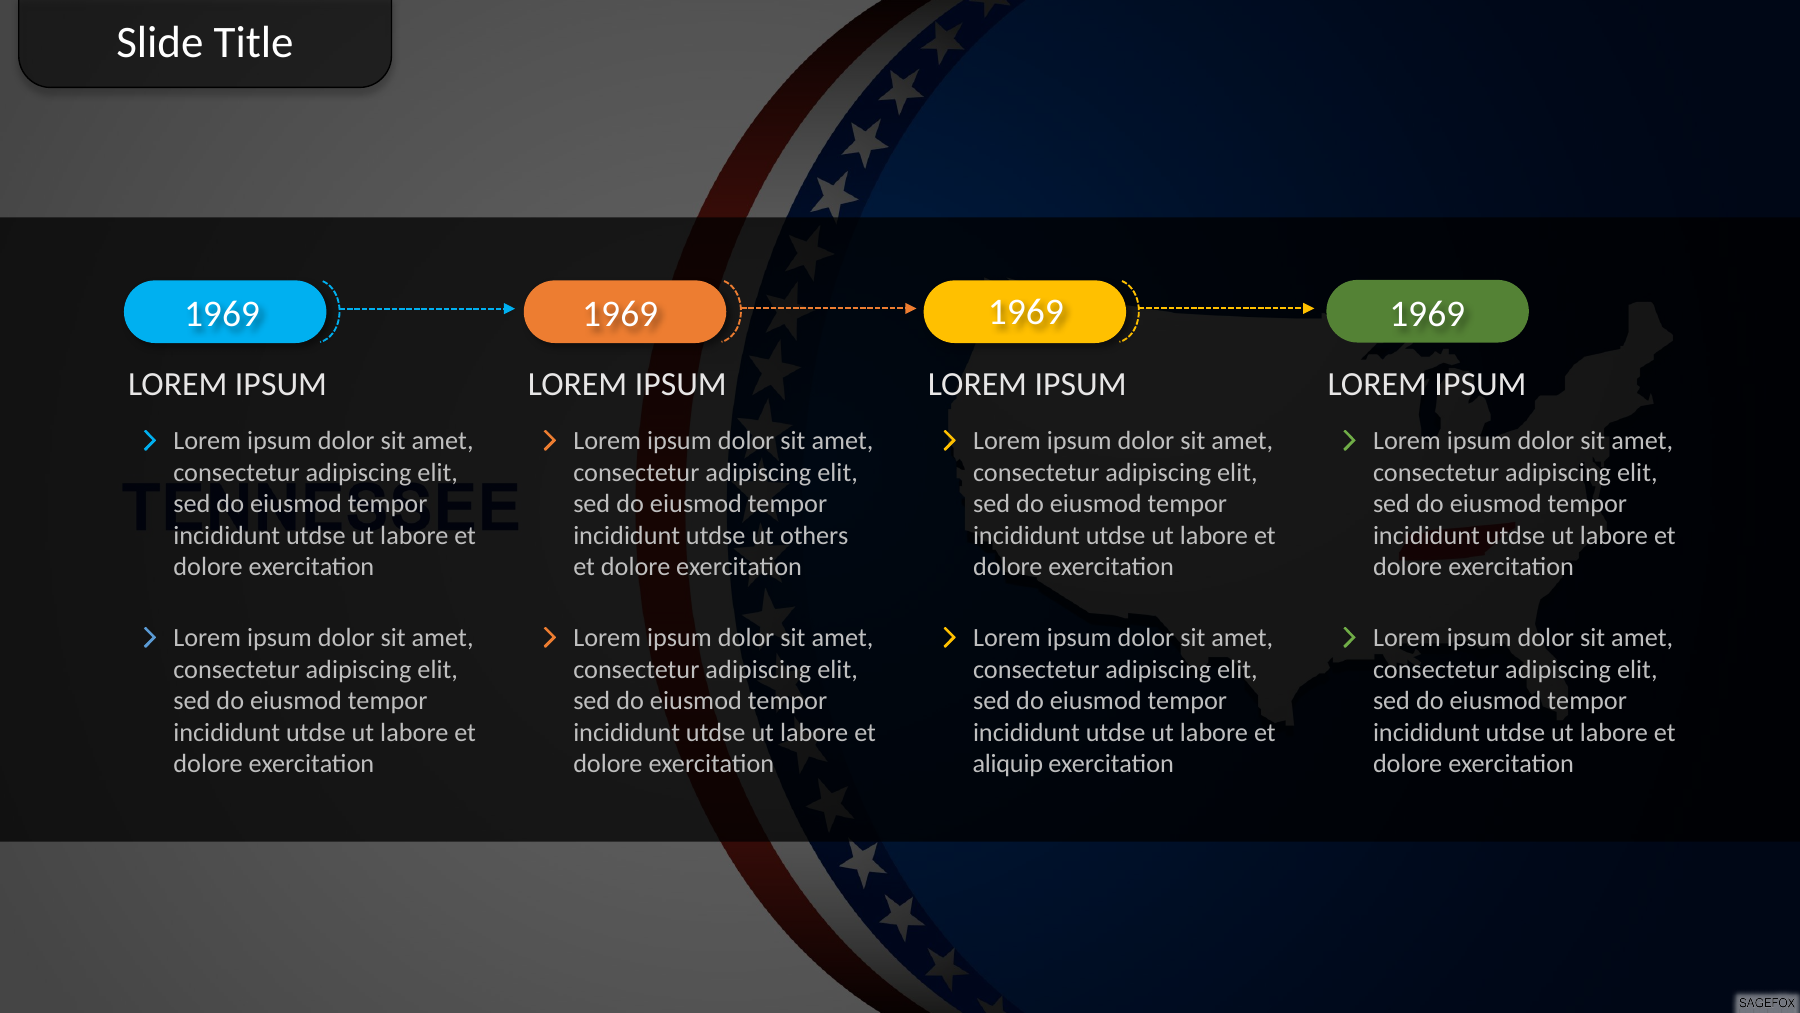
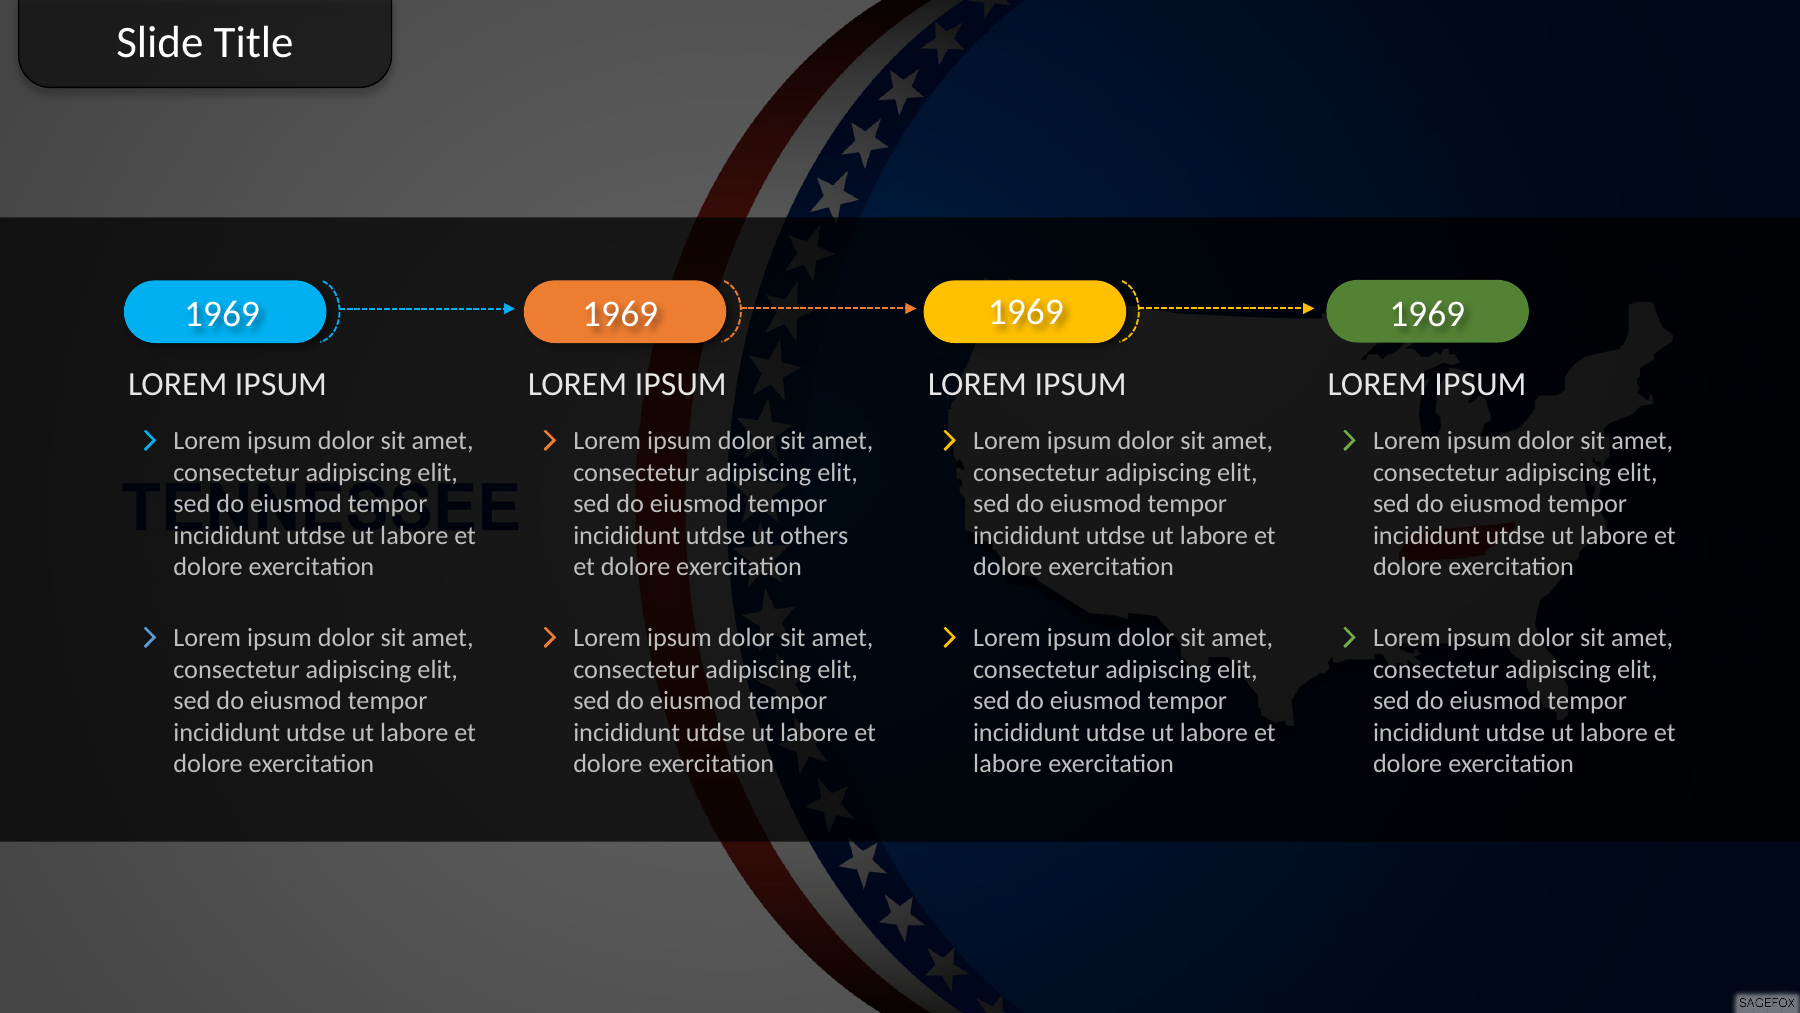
aliquip: aliquip -> labore (1008, 764)
